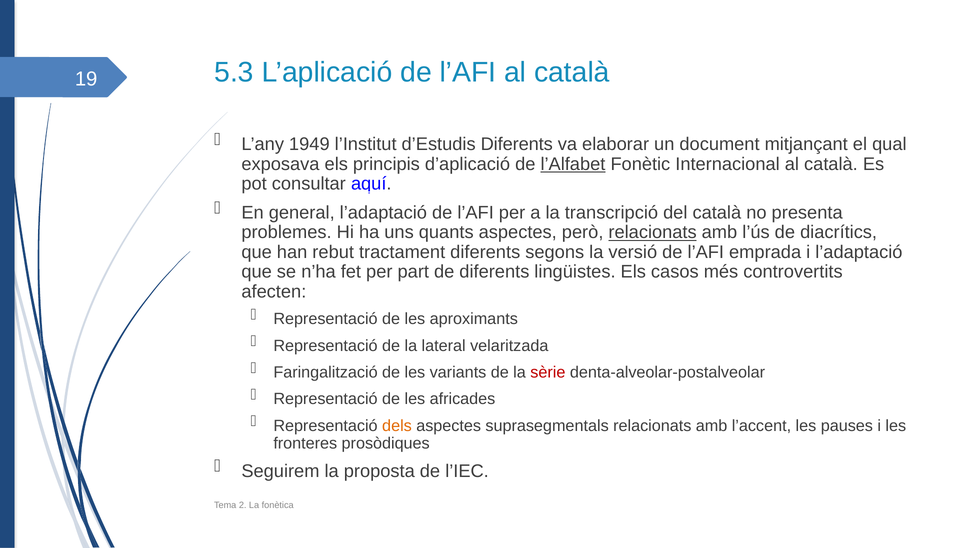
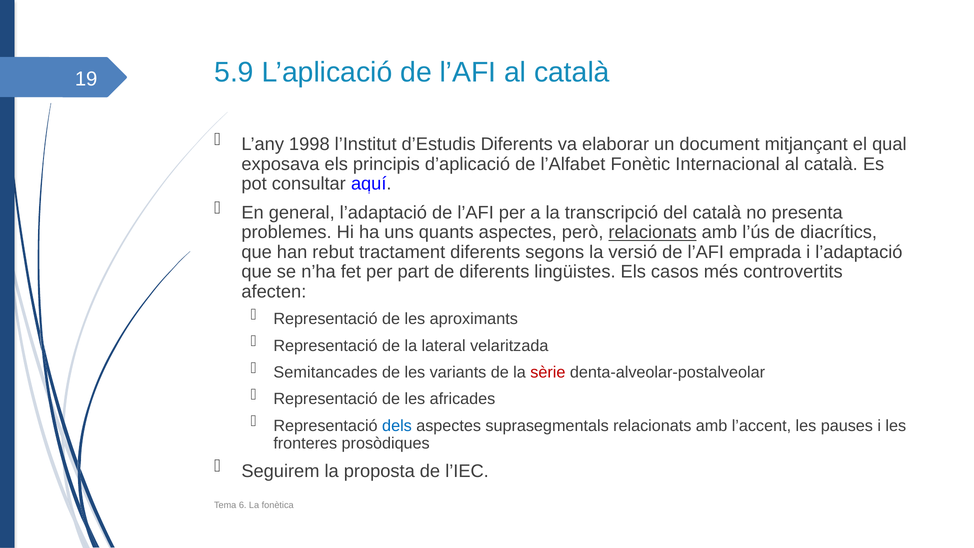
5.3: 5.3 -> 5.9 (234, 72)
1949: 1949 -> 1998 (309, 144)
l’Alfabet underline: present -> none (573, 164)
Faringalització: Faringalització -> Semitancades (325, 372)
dels colour: orange -> blue (397, 426)
2: 2 -> 6 (243, 505)
